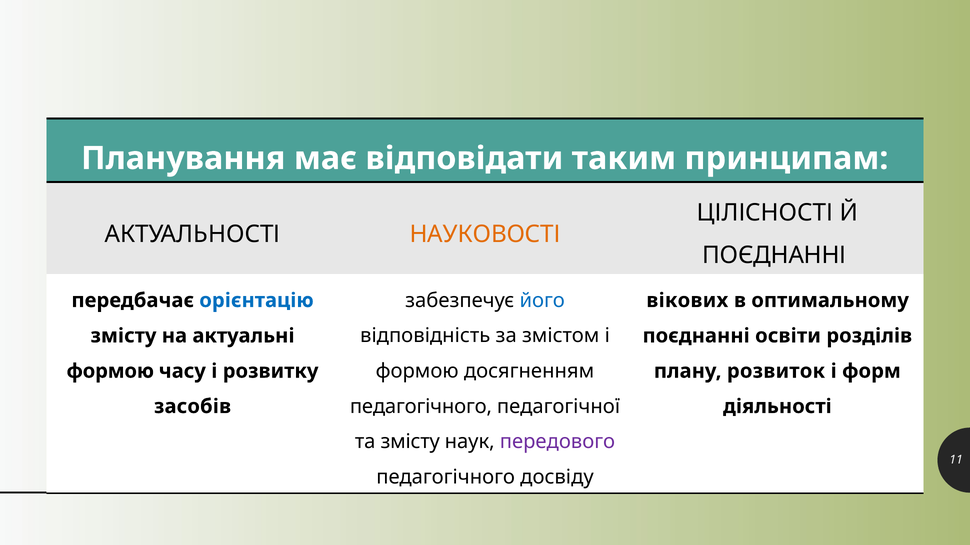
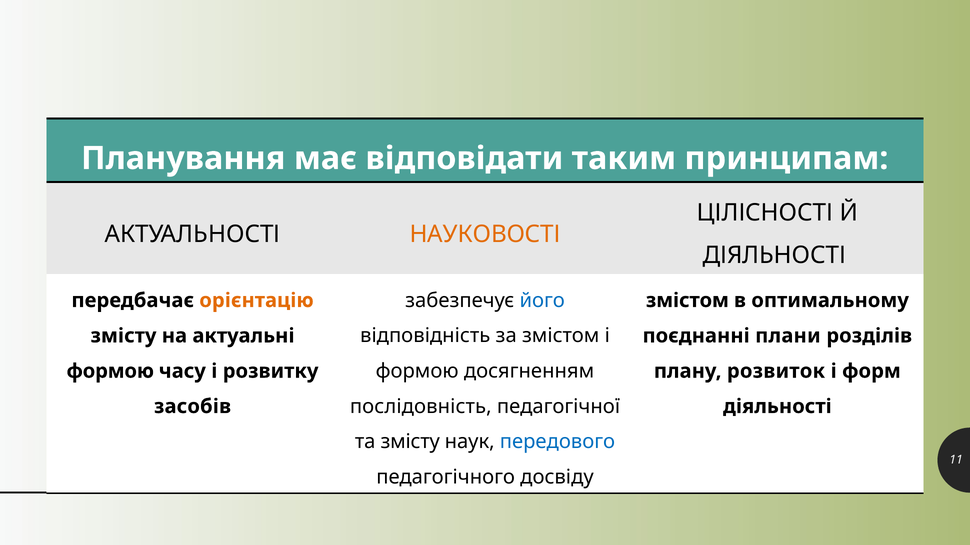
ПОЄДНАННІ: ПОЄДНАННІ -> ДІЯЛЬНОСТІ (774, 256)
орієнтацію colour: blue -> orange (256, 301)
вікових: вікових -> змістом (687, 301)
освіти: освіти -> плани (788, 336)
педагогічного: педагогічного -> послідовність (421, 407)
передового colour: purple -> blue (557, 442)
